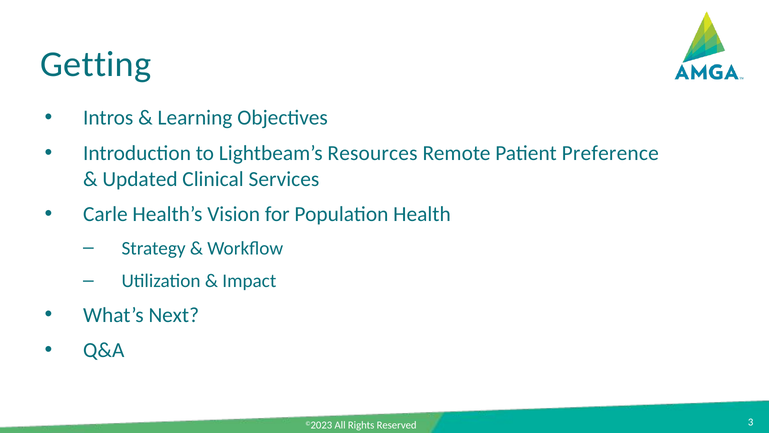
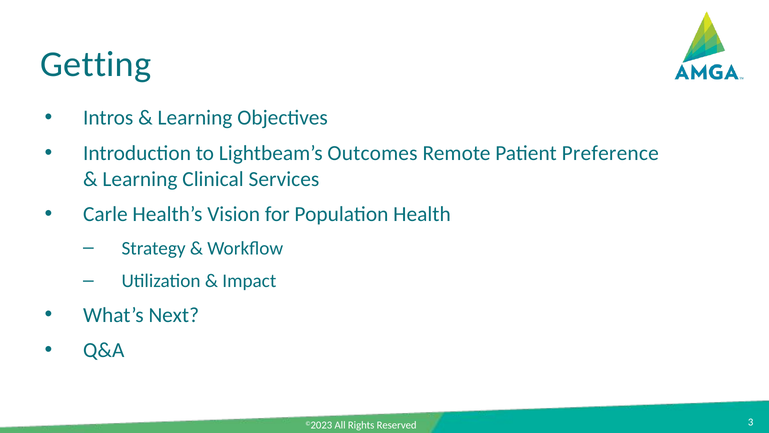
Resources: Resources -> Outcomes (373, 153)
Updated: Updated -> Learning (140, 179)
